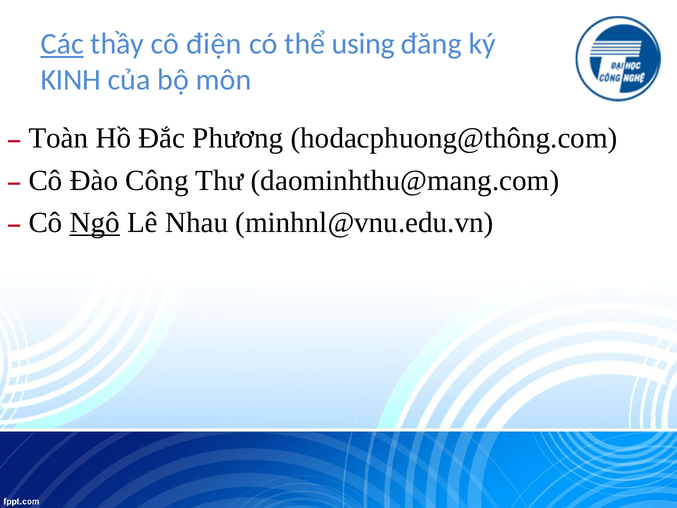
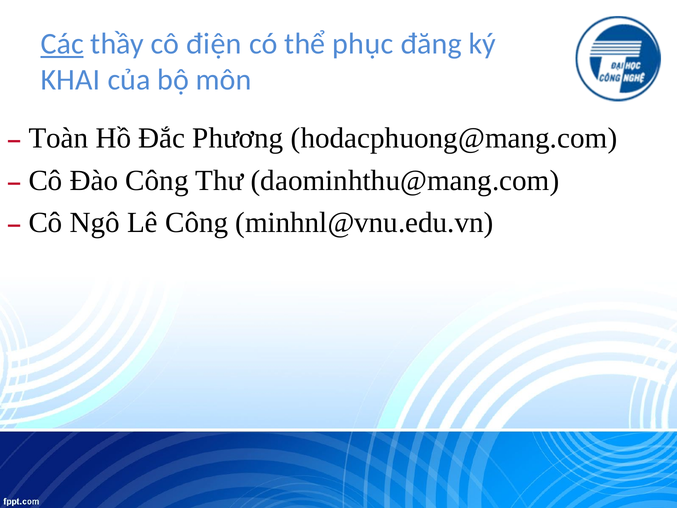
using: using -> phục (363, 44)
KINH: KINH -> KHAI (71, 80)
hodacphuong@thông.com: hodacphuong@thông.com -> hodacphuong@mang.com (454, 138)
Ngô underline: present -> none (95, 223)
Lê Nhau: Nhau -> Công (197, 223)
